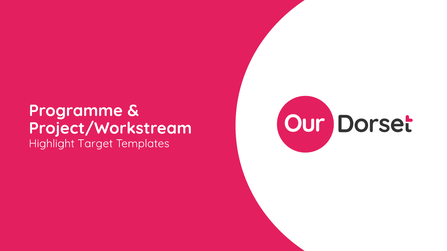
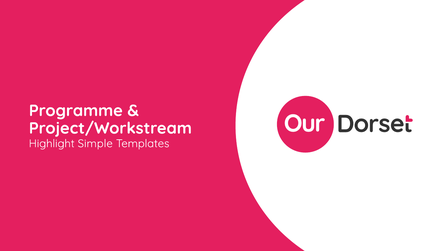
Target: Target -> Simple (95, 144)
